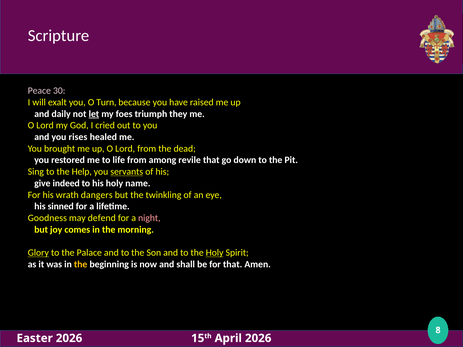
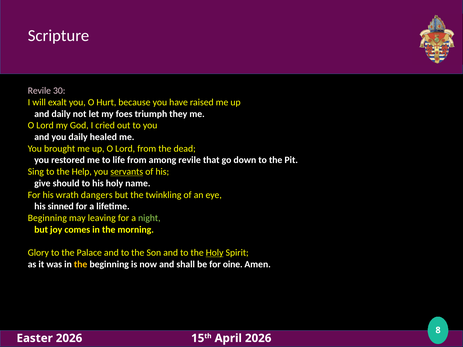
Peace: Peace -> Revile (39, 91)
Turn: Turn -> Hurt (106, 102)
let underline: present -> none (94, 114)
you rises: rises -> daily (78, 137)
indeed: indeed -> should (66, 183)
Goodness: Goodness -> Beginning (47, 218)
defend: defend -> leaving (102, 218)
night colour: pink -> light green (149, 218)
Glory underline: present -> none (38, 253)
for that: that -> oine (233, 264)
